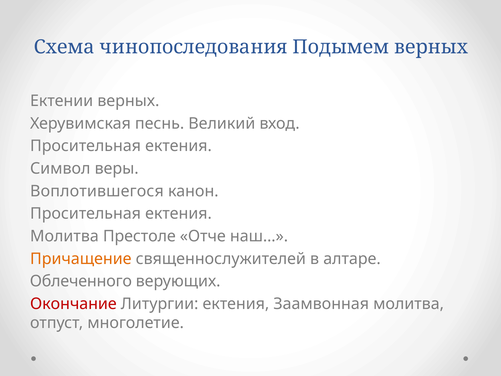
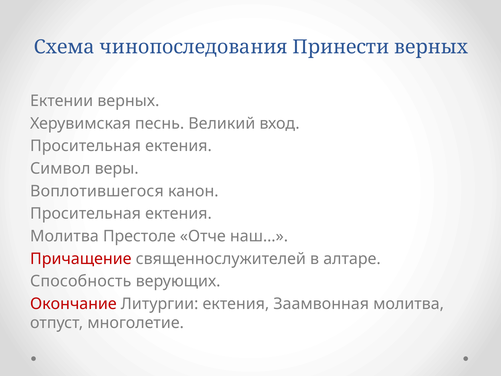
Подымем: Подымем -> Принести (341, 47)
Причащение colour: orange -> red (81, 259)
Облеченного: Облеченного -> Способность (81, 281)
